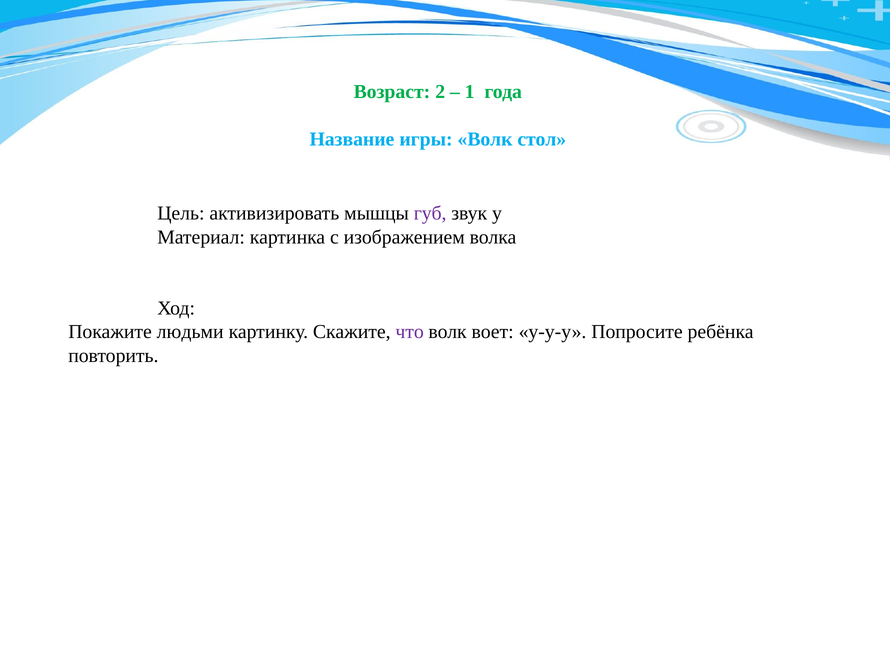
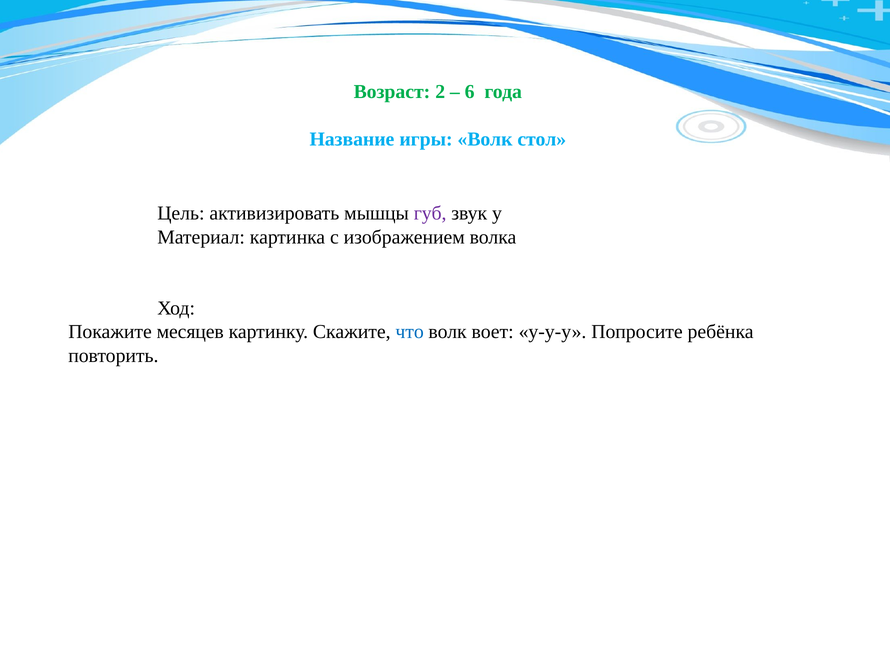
1: 1 -> 6 (470, 92)
людьми: людьми -> месяцев (190, 332)
что colour: purple -> blue (410, 332)
